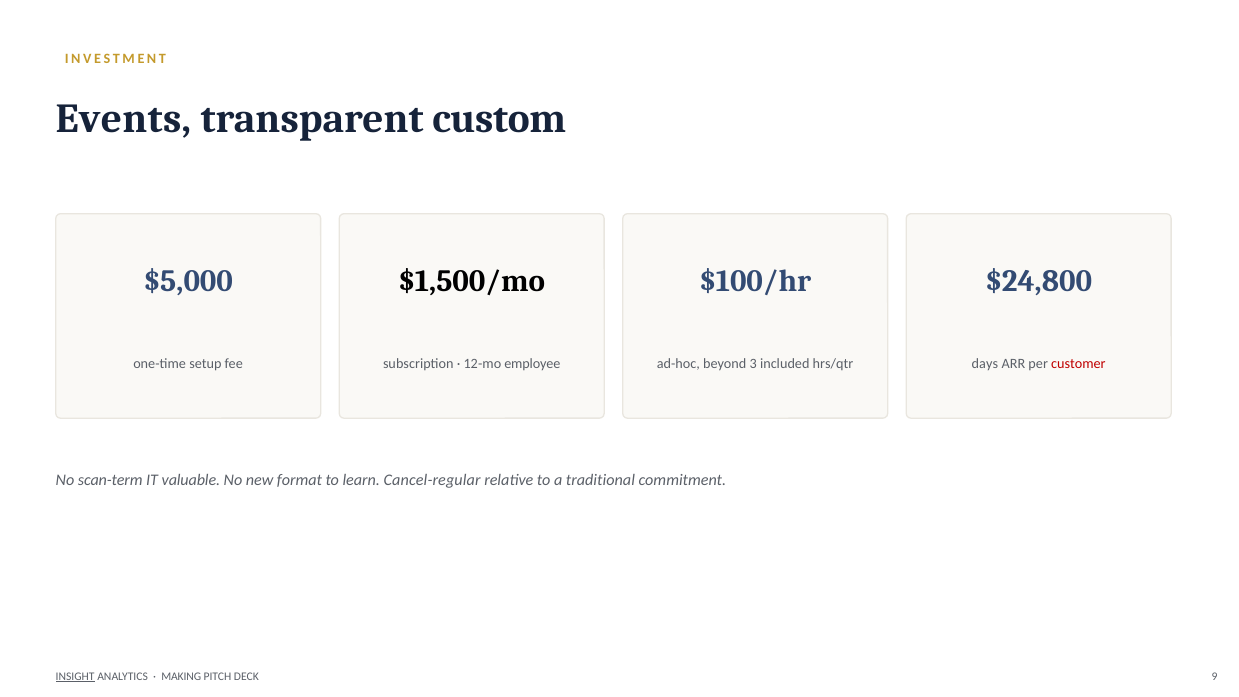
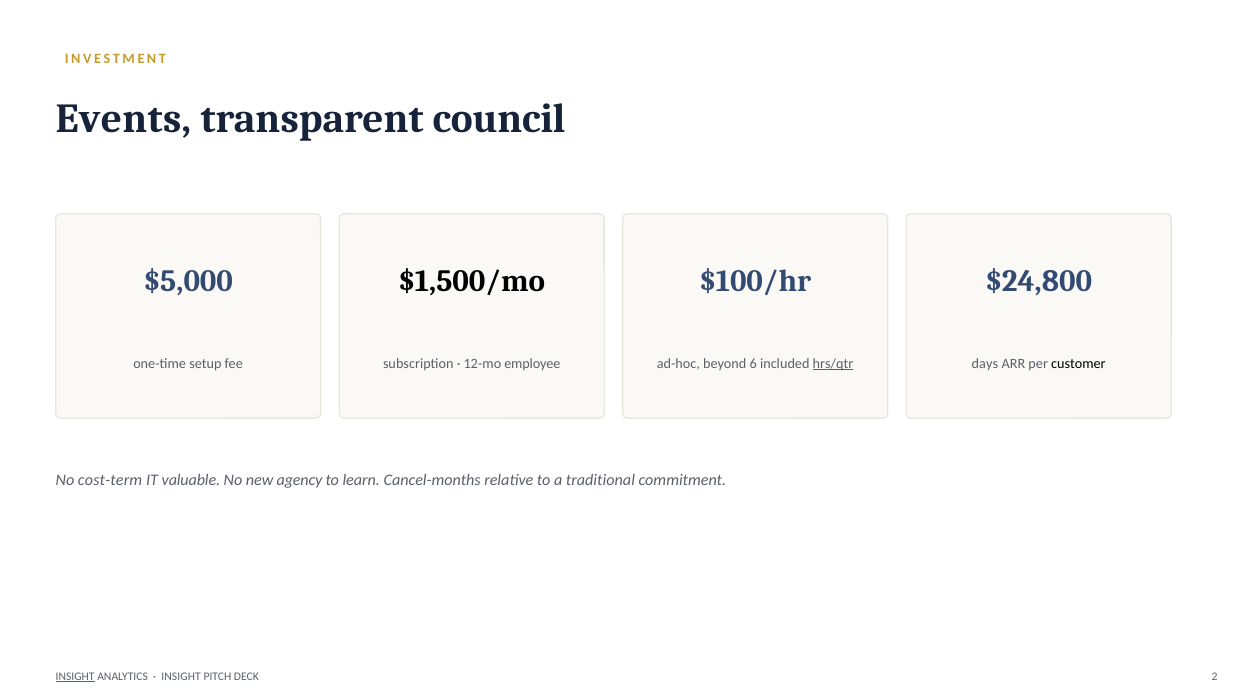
custom: custom -> council (499, 119)
3: 3 -> 6 (753, 363)
hrs/qtr underline: none -> present (833, 363)
customer colour: red -> black (1078, 363)
scan-term: scan-term -> cost-term (110, 480)
format: format -> agency (299, 480)
Cancel-regular: Cancel-regular -> Cancel-months (432, 480)
MAKING: MAKING -> INSIGHT (181, 677)
9: 9 -> 2 (1215, 677)
